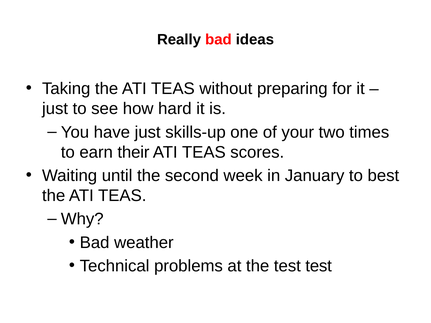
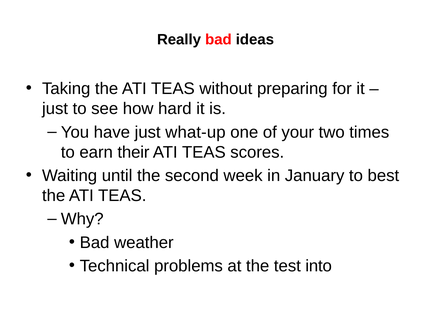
skills-up: skills-up -> what-up (195, 132)
test test: test -> into (319, 266)
